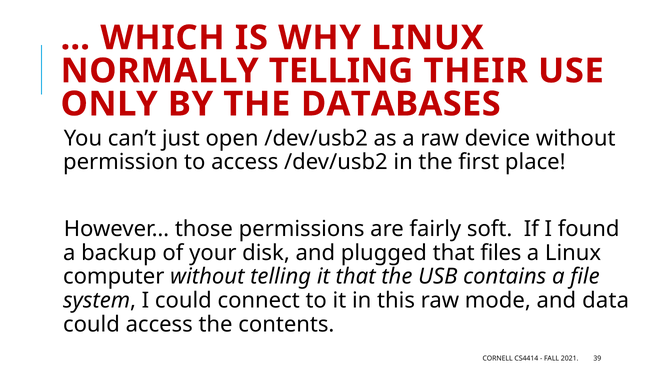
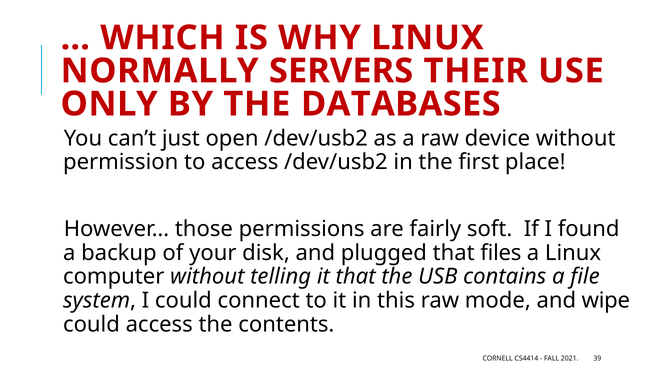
NORMALLY TELLING: TELLING -> SERVERS (341, 71)
data: data -> wipe (606, 301)
